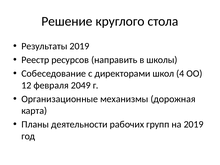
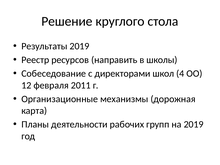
2049: 2049 -> 2011 (81, 85)
